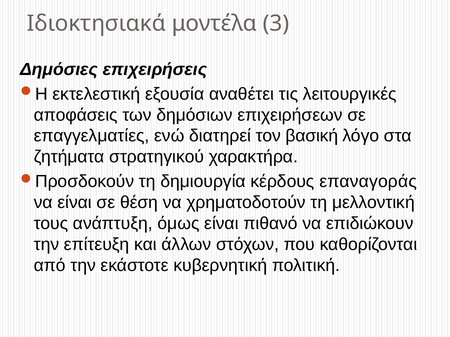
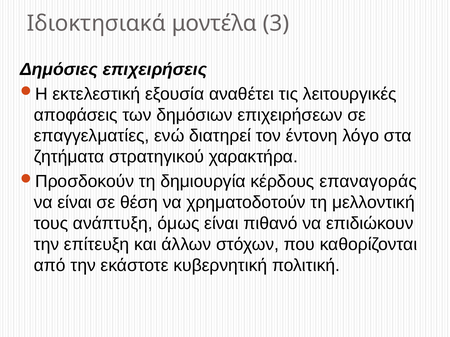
βασική: βασική -> έντονη (312, 136)
